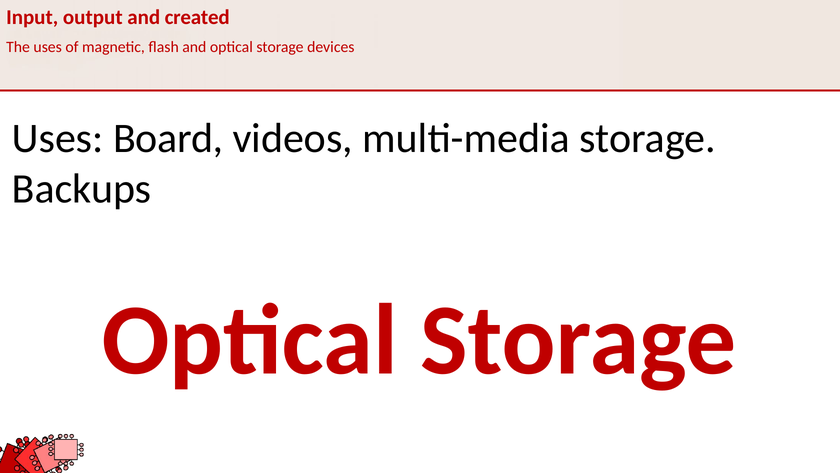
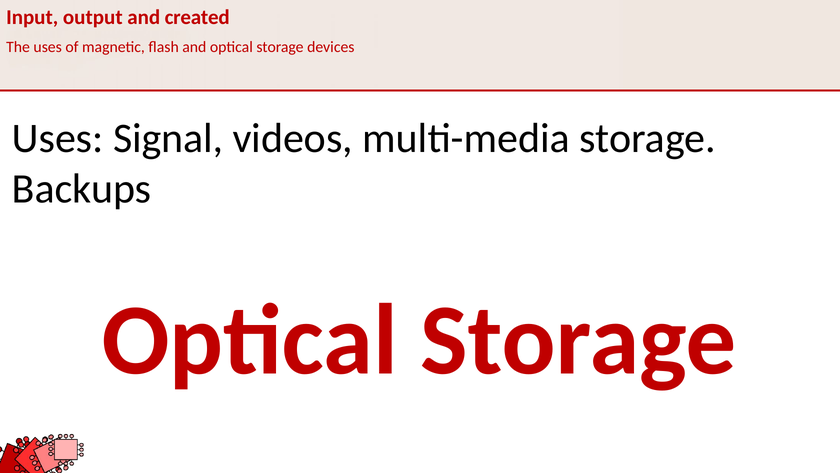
Board: Board -> Signal (168, 138)
